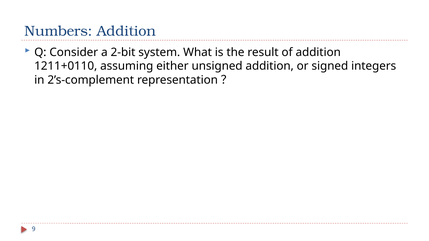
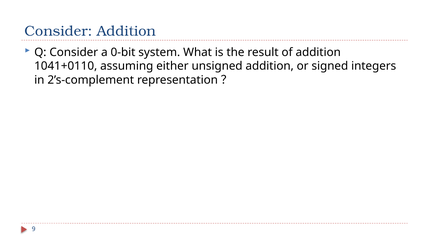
Numbers: Numbers -> Consider (58, 31)
2-bit: 2-bit -> 0-bit (123, 52)
1211+0110: 1211+0110 -> 1041+0110 (66, 66)
